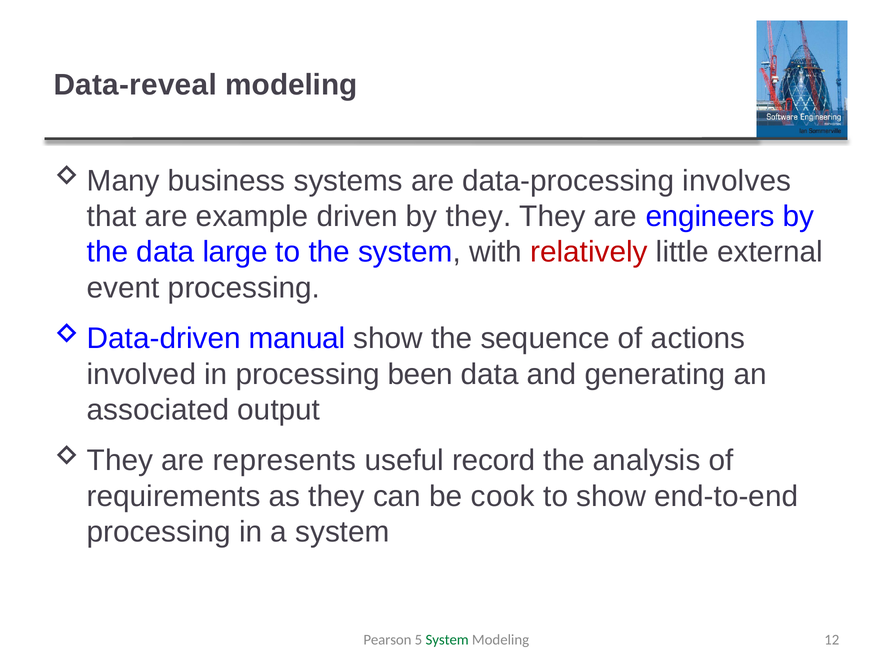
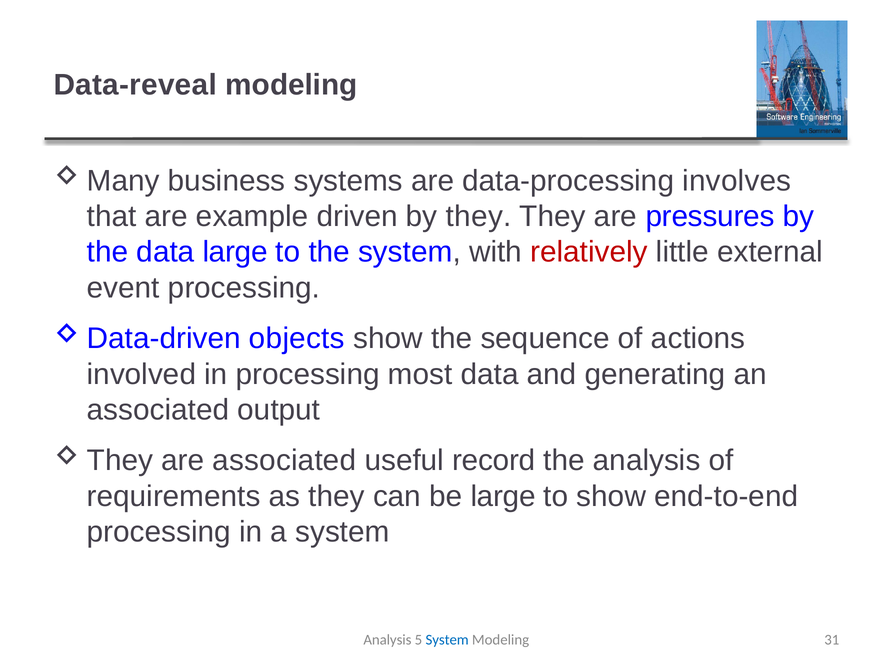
engineers: engineers -> pressures (710, 216)
manual: manual -> objects (297, 338)
been: been -> most (420, 374)
are represents: represents -> associated (284, 460)
be cook: cook -> large (503, 496)
Pearson: Pearson -> Analysis (387, 640)
System colour: green -> blue (447, 640)
12: 12 -> 31 (832, 639)
